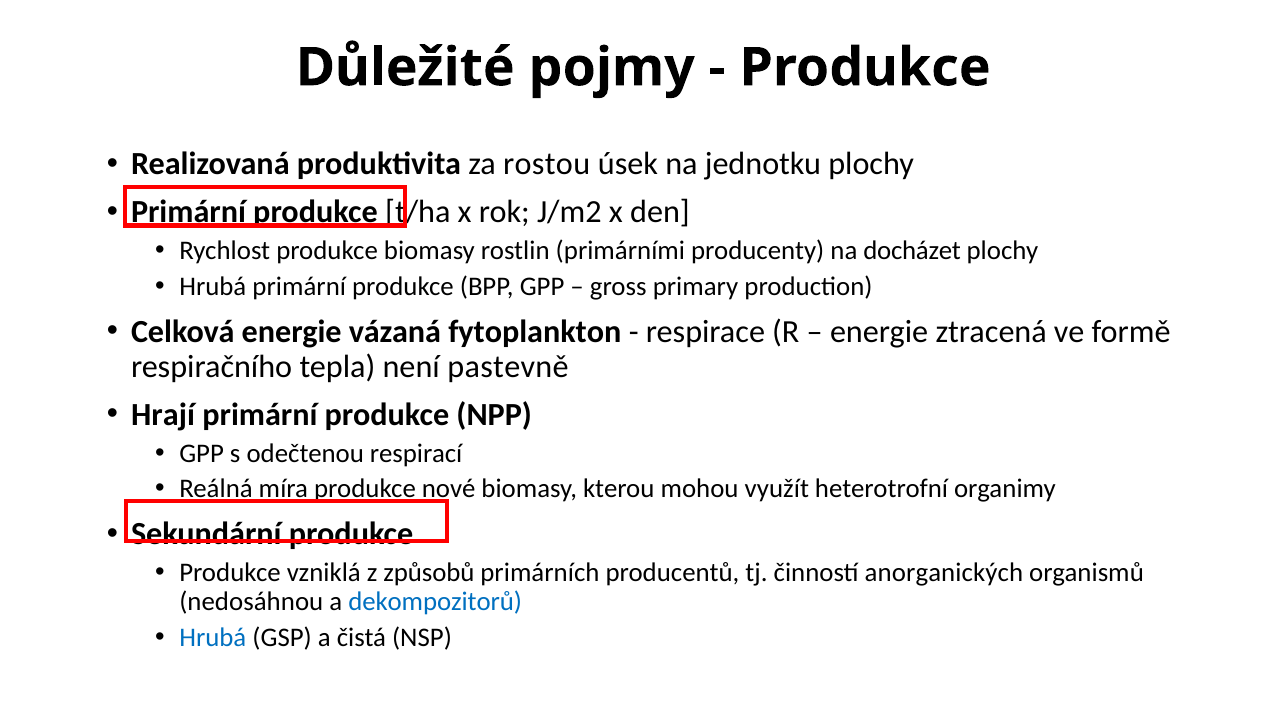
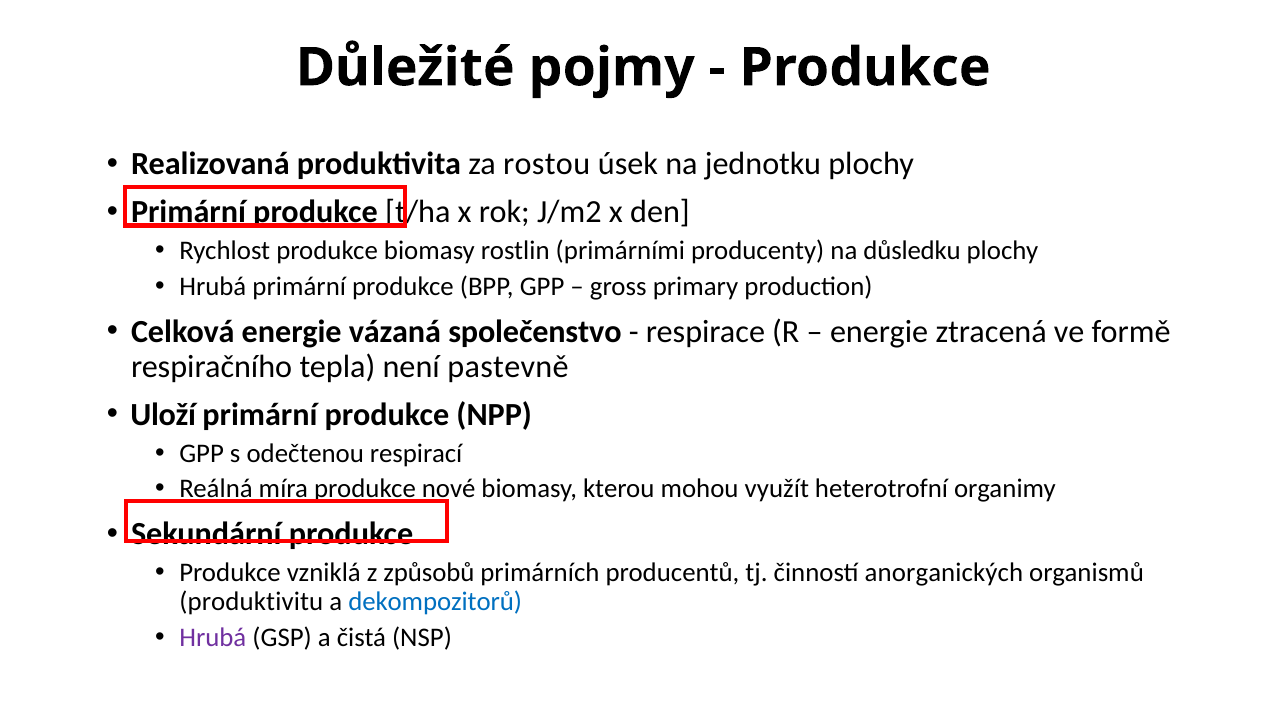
docházet: docházet -> důsledku (912, 251)
fytoplankton: fytoplankton -> společenstvo (535, 332)
Hrají: Hrají -> Uloží (163, 415)
nedosáhnou: nedosáhnou -> produktivitu (251, 602)
Hrubá colour: blue -> purple (213, 637)
